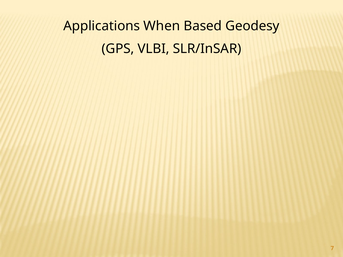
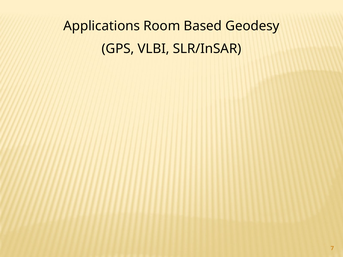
When: When -> Room (162, 26)
